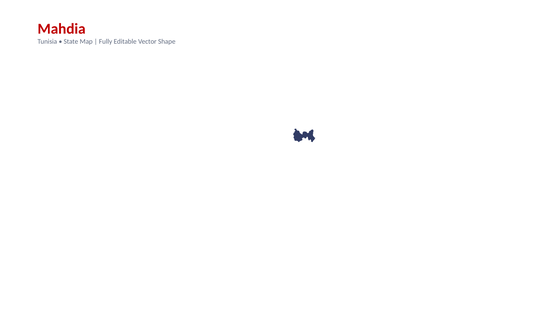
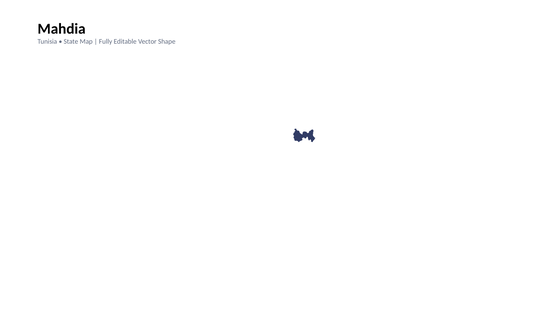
Mahdia colour: red -> black (62, 29)
